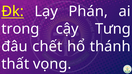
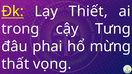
Phán: Phán -> Thiết (88, 11)
chết: chết -> phai (47, 47)
thánh: thánh -> mừng (110, 47)
